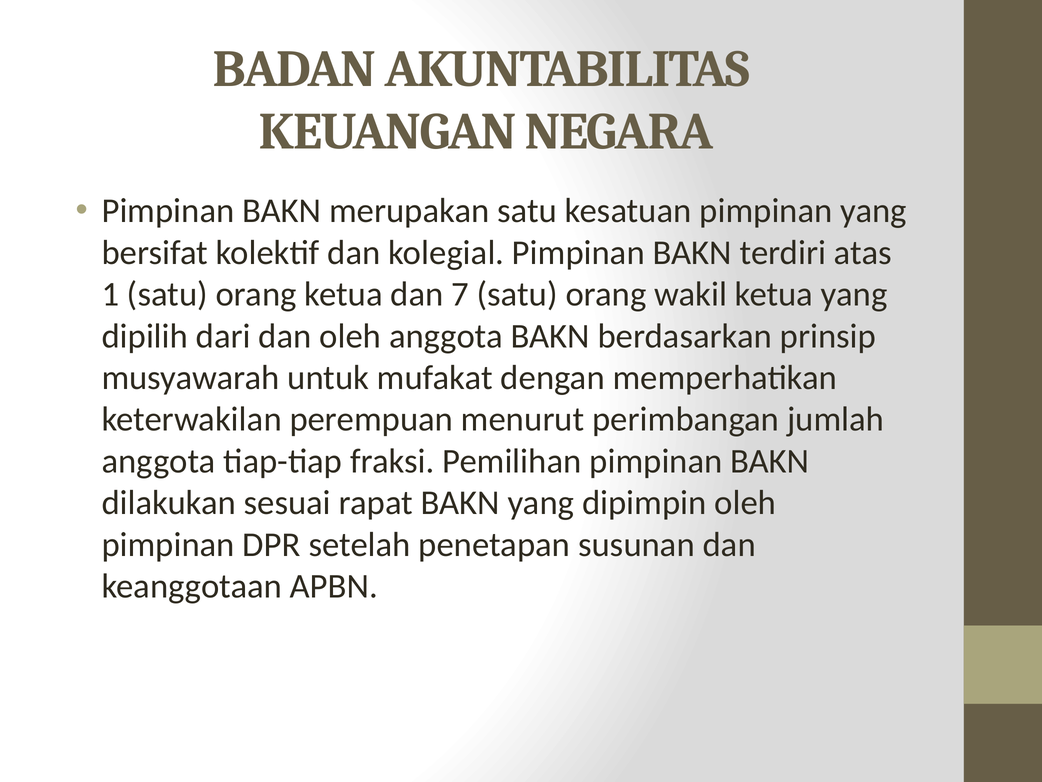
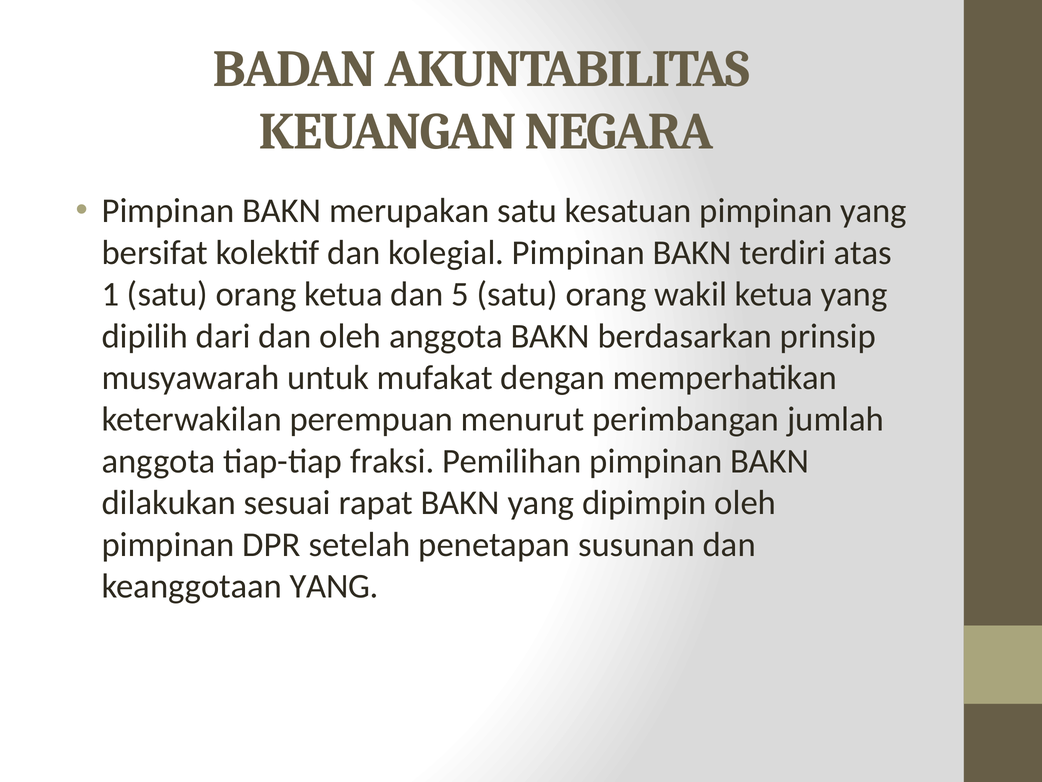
7: 7 -> 5 (460, 294)
keanggotaan APBN: APBN -> YANG (334, 586)
